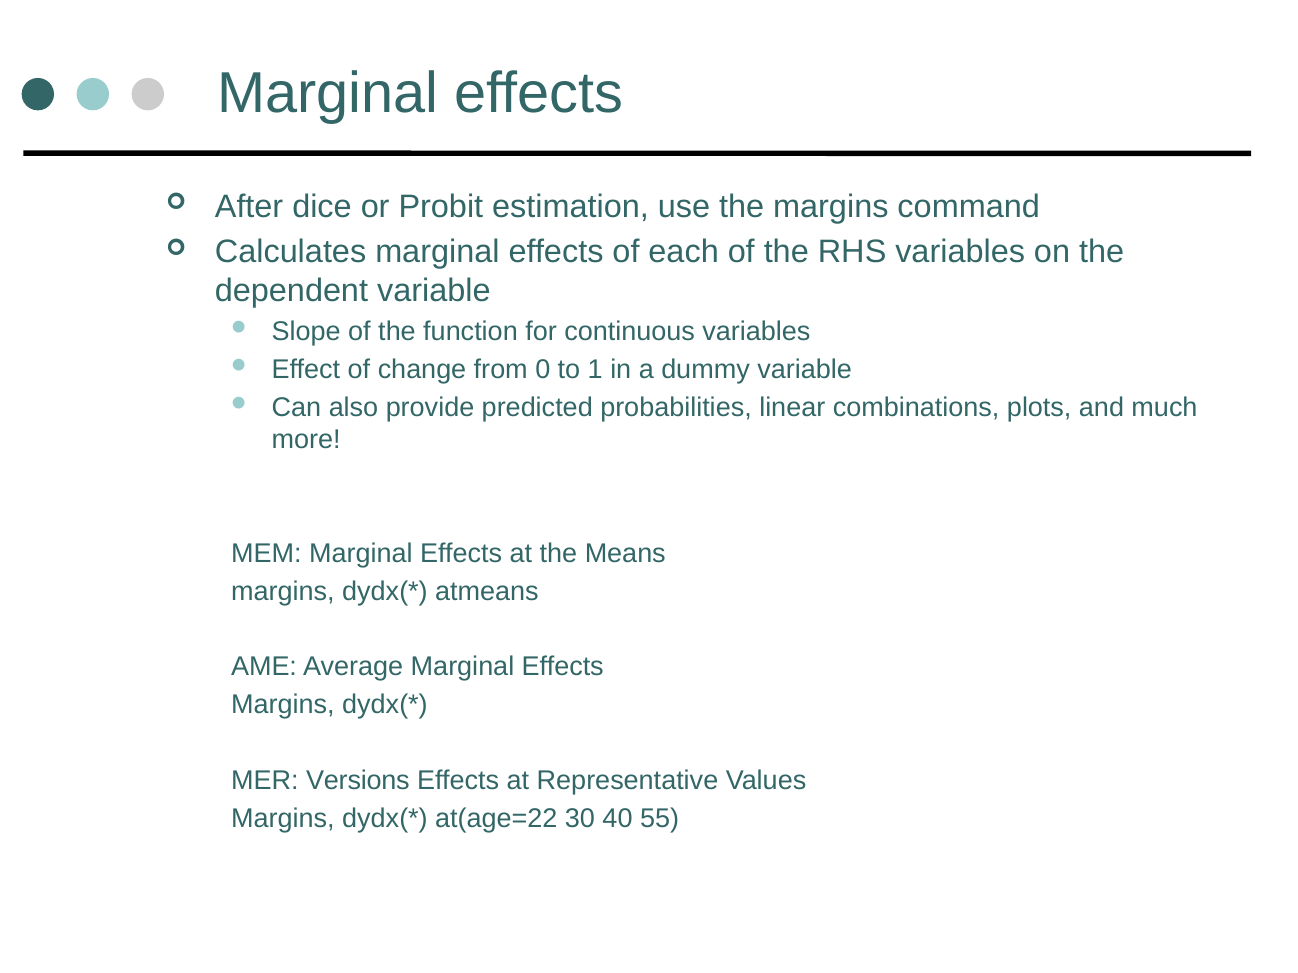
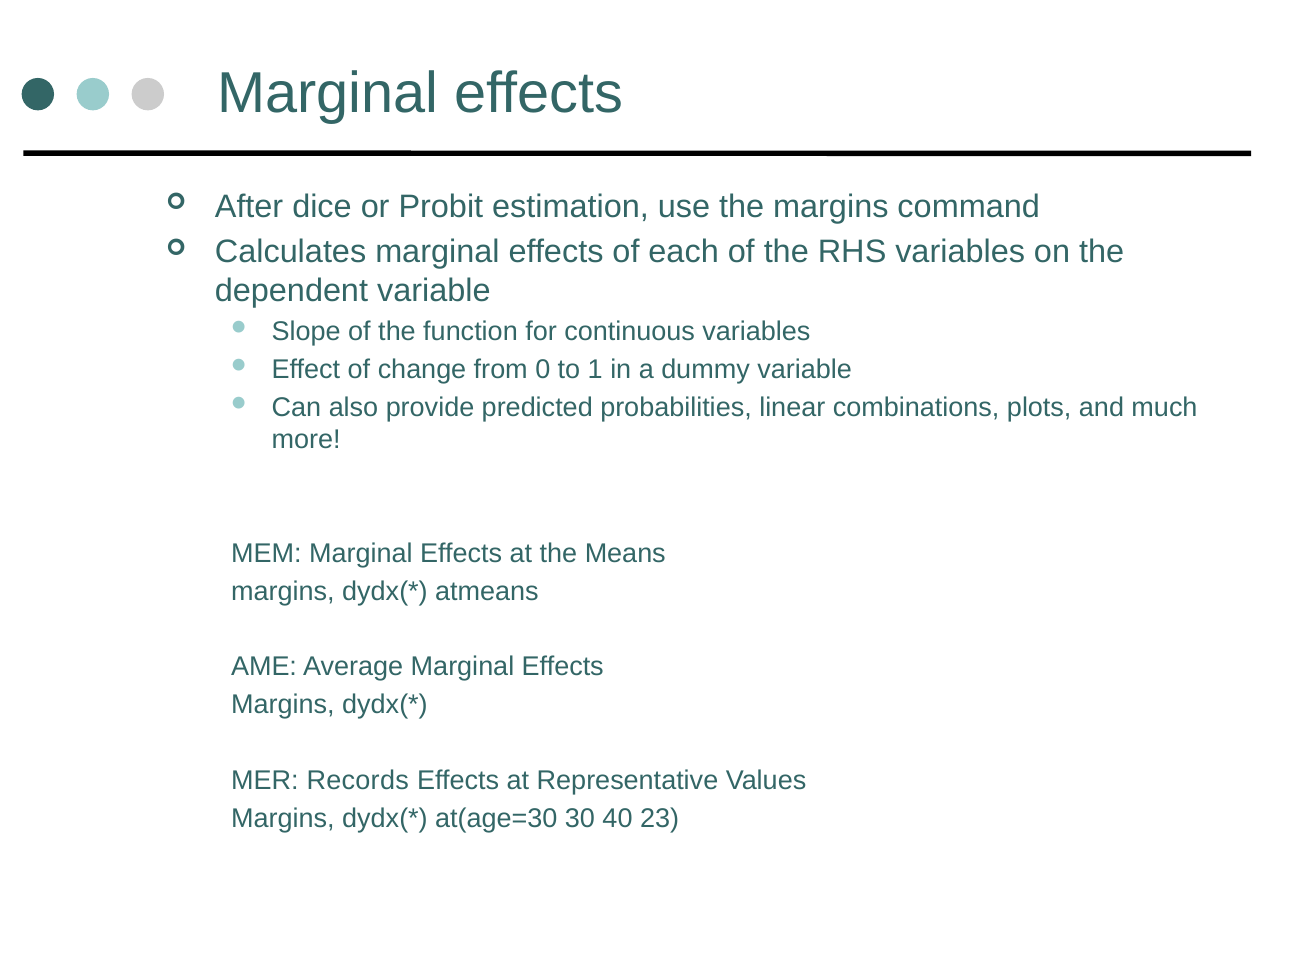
Versions: Versions -> Records (358, 781)
at(age=22: at(age=22 -> at(age=30 (496, 819)
55: 55 -> 23 (660, 819)
